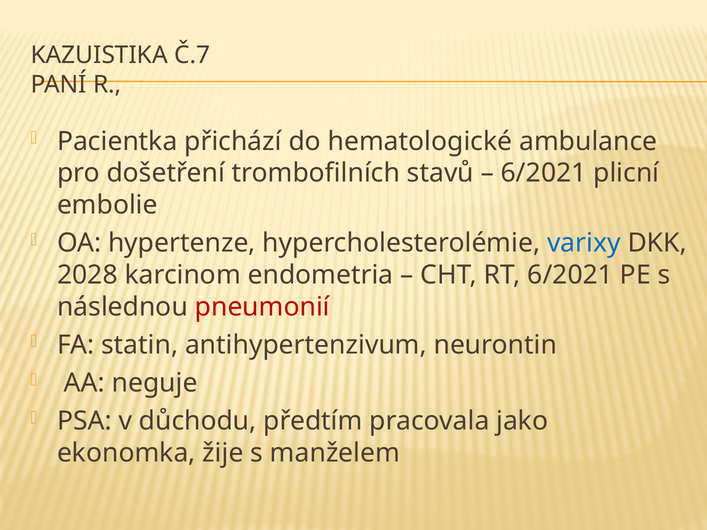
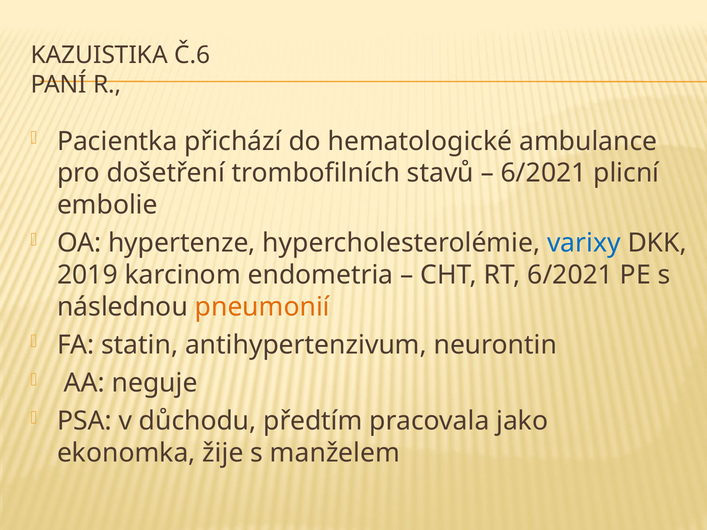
Č.7: Č.7 -> Č.6 (192, 55)
2028: 2028 -> 2019 (87, 275)
pneumonií colour: red -> orange (262, 307)
